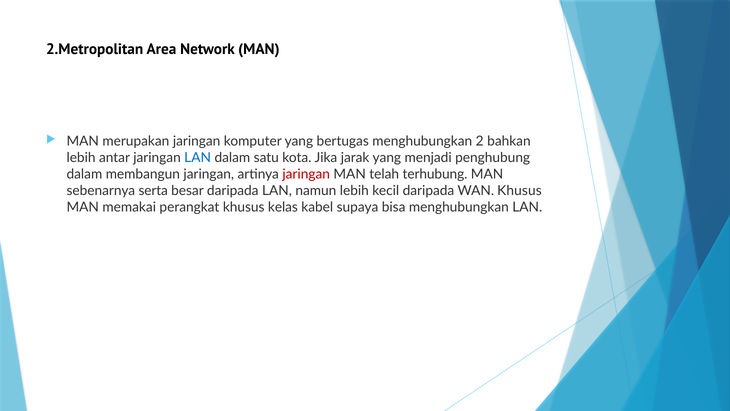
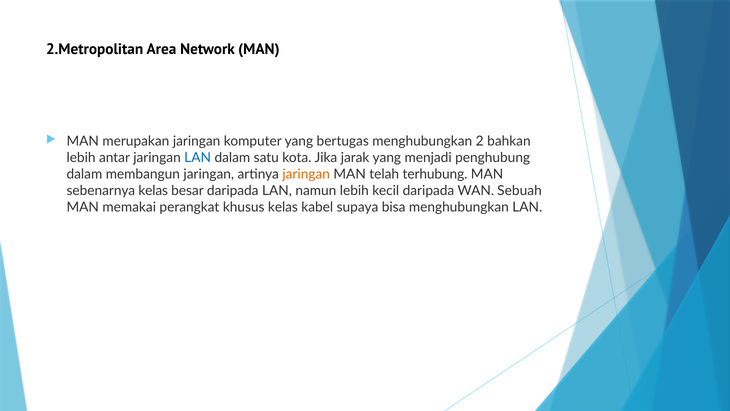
jaringan colour: red -> orange (306, 174)
sebenarnya serta: serta -> kelas (153, 191)
WAN Khusus: Khusus -> Sebuah (520, 191)
